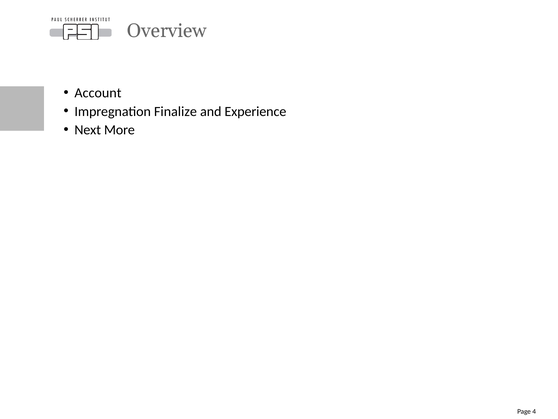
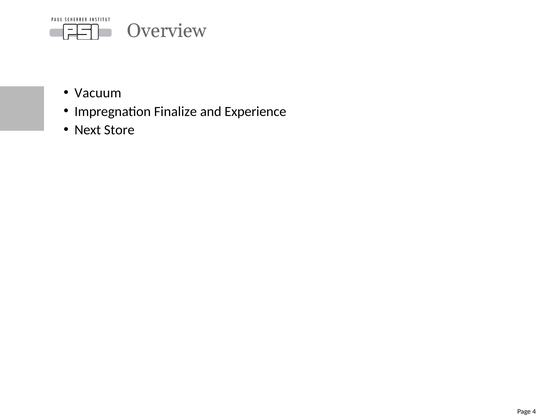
Account: Account -> Vacuum (98, 93)
More: More -> Store (119, 130)
